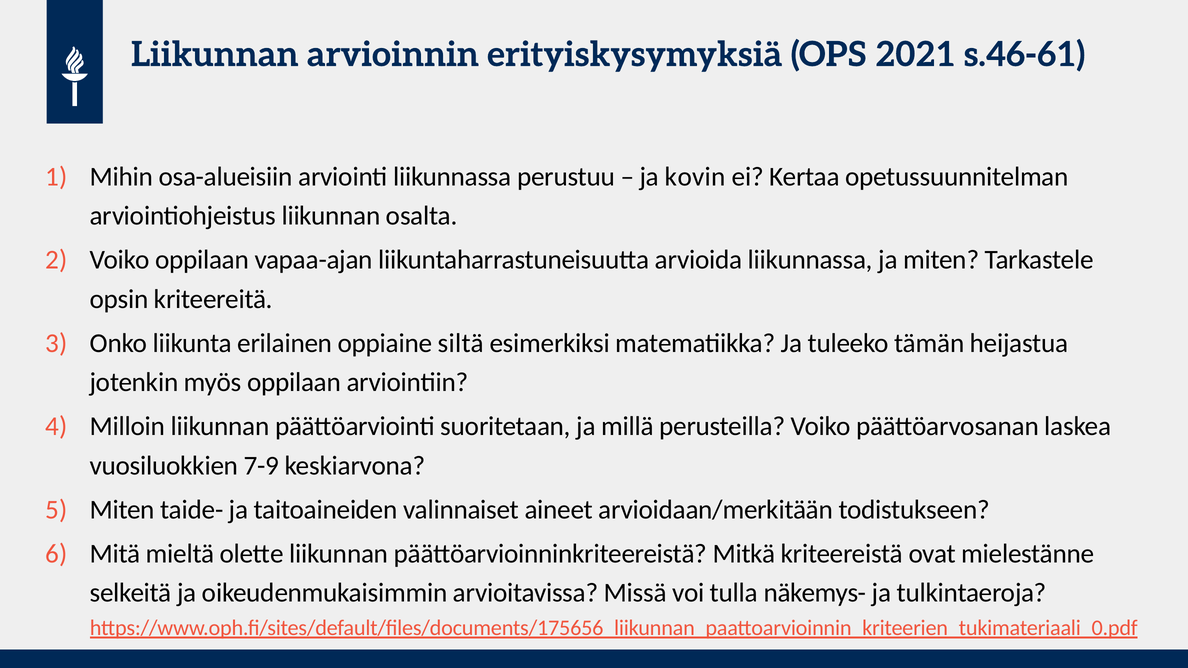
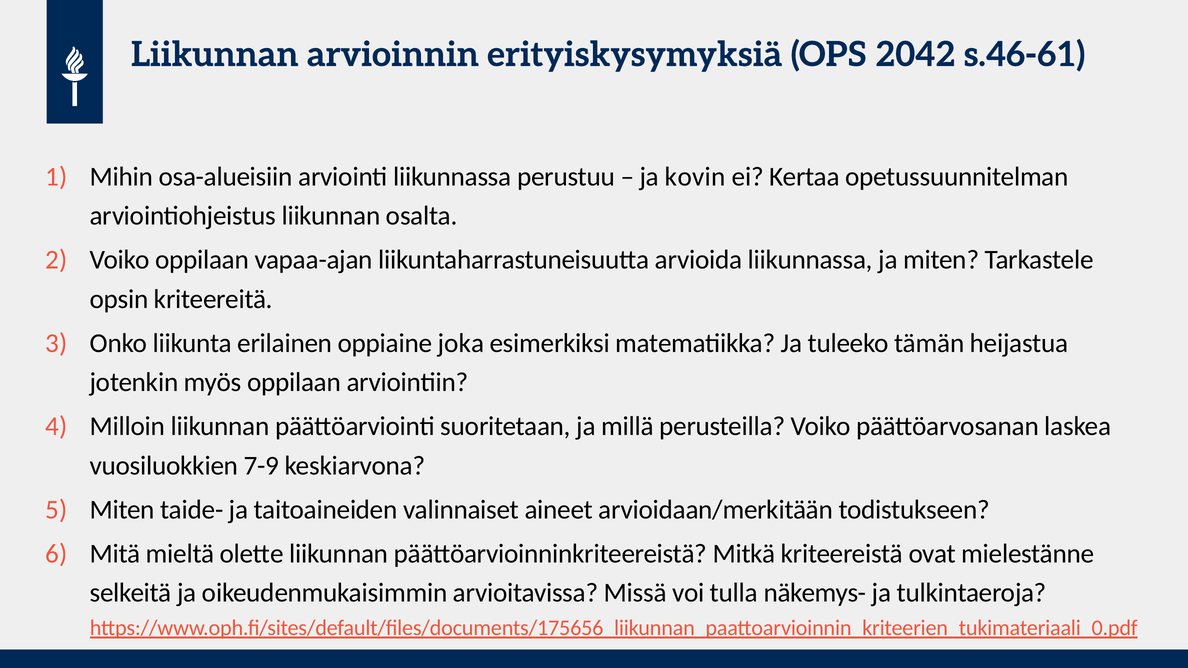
2021: 2021 -> 2042 (915, 55)
siltä: siltä -> joka (461, 343)
